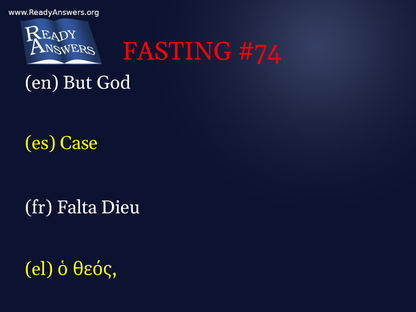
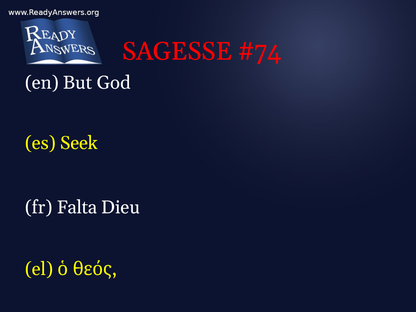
FASTING: FASTING -> SAGESSE (177, 51)
Case: Case -> Seek (79, 143)
